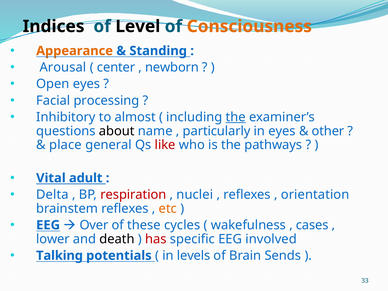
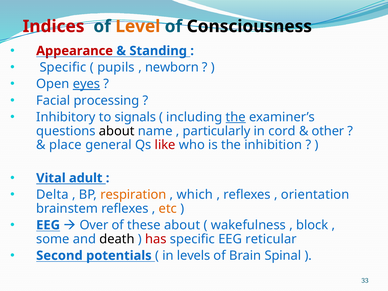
Indices colour: black -> red (54, 26)
Level colour: black -> orange (138, 26)
Consciousness colour: orange -> black (249, 26)
Appearance colour: orange -> red (75, 51)
Arousal: Arousal -> Specific (63, 67)
center: center -> pupils (116, 67)
eyes underline: none -> present (86, 84)
almost: almost -> signals (135, 117)
in eyes: eyes -> cord (282, 131)
pathways: pathways -> inhibition (273, 145)
respiration colour: red -> orange (133, 195)
nuclei: nuclei -> which (195, 195)
these cycles: cycles -> about (182, 225)
cases: cases -> block (312, 225)
lower: lower -> some (53, 239)
involved: involved -> reticular (271, 239)
Talking: Talking -> Second (59, 256)
Sends: Sends -> Spinal (283, 256)
